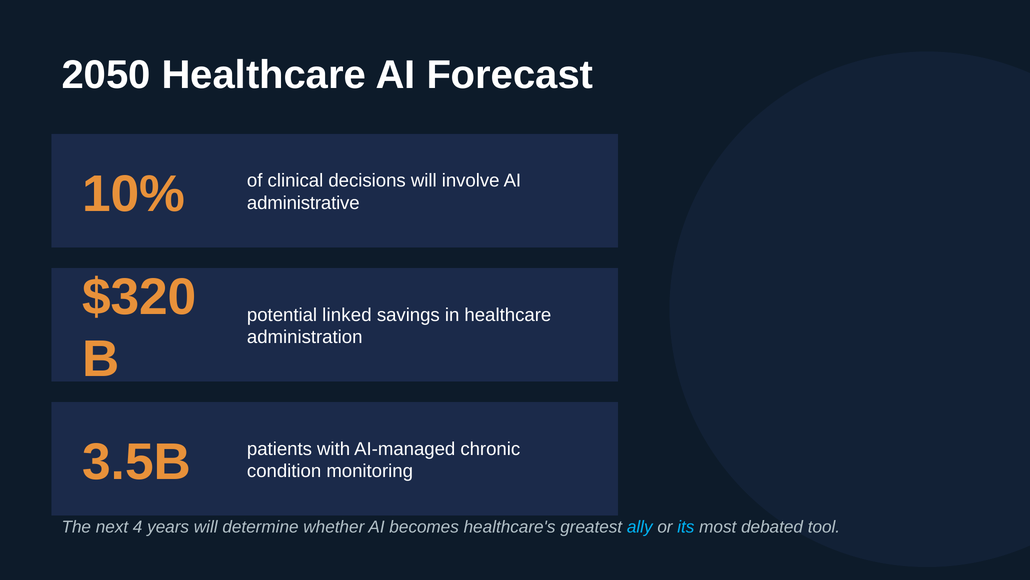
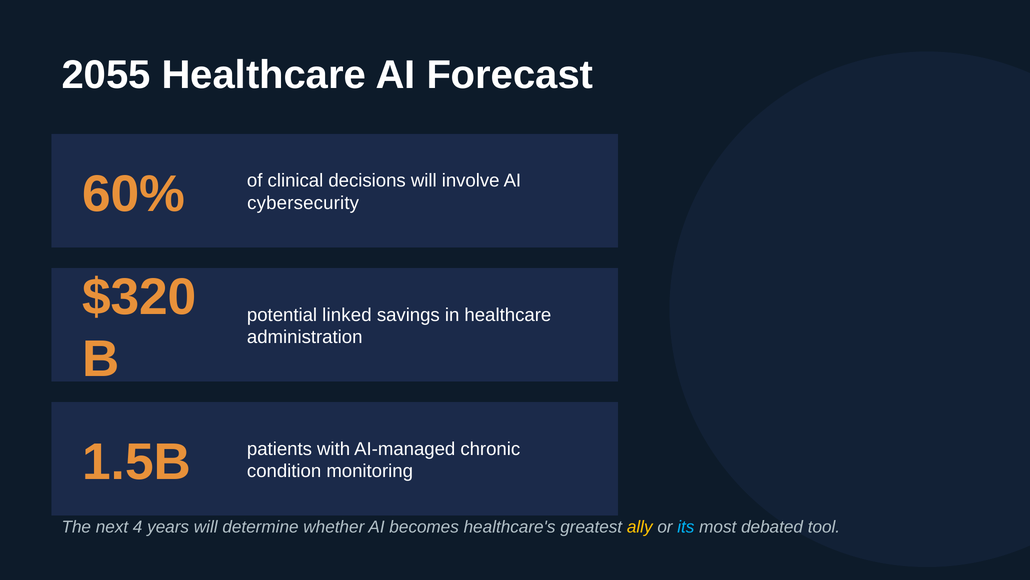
2050: 2050 -> 2055 (106, 75)
10%: 10% -> 60% (134, 194)
administrative: administrative -> cybersecurity (303, 203)
3.5B: 3.5B -> 1.5B (137, 462)
ally colour: light blue -> yellow (640, 526)
